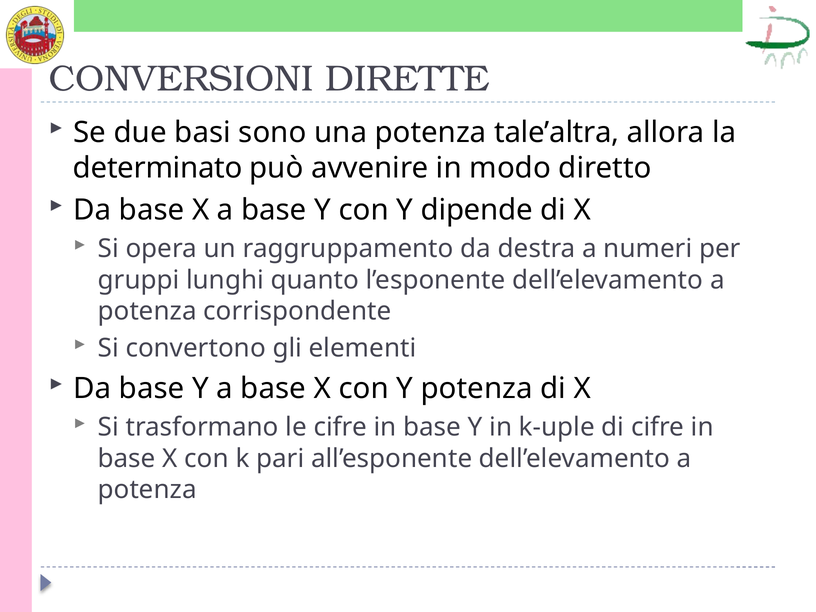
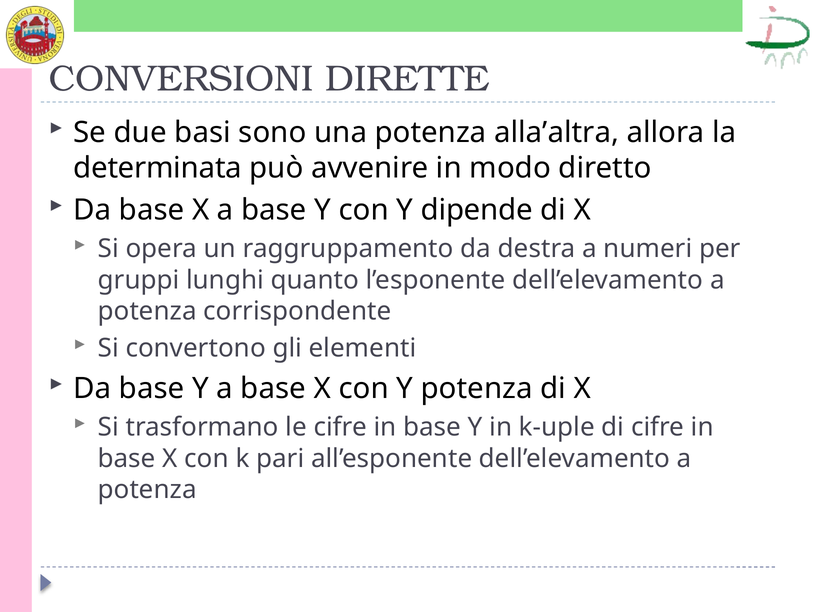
tale’altra: tale’altra -> alla’altra (557, 133)
determinato: determinato -> determinata (158, 168)
